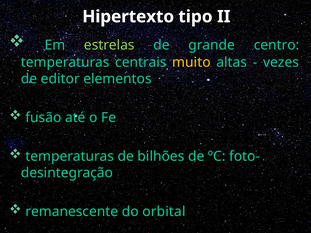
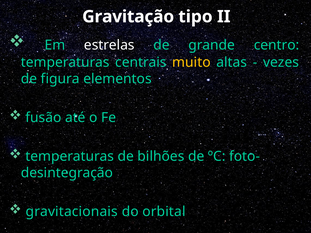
Hipertexto: Hipertexto -> Gravitação (128, 17)
estrelas colour: light green -> white (109, 45)
editor: editor -> figura (60, 79)
remanescente: remanescente -> gravitacionais (72, 212)
